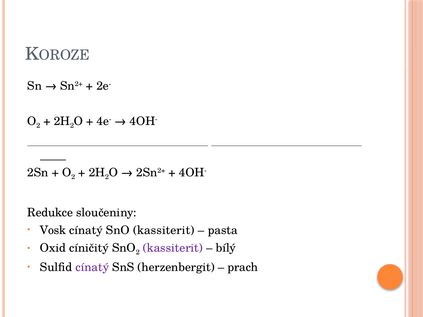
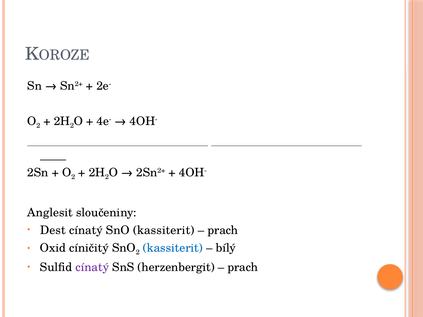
Redukce: Redukce -> Anglesit (50, 213)
Vosk: Vosk -> Dest (53, 230)
pasta: pasta -> prach (223, 230)
kassiterit colour: purple -> blue (173, 248)
